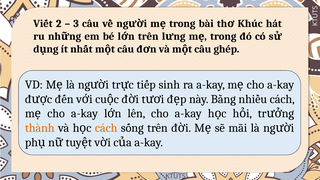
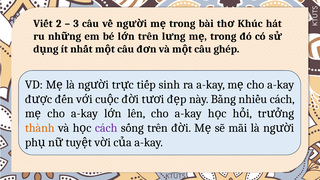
cách colour: orange -> purple (106, 128)
